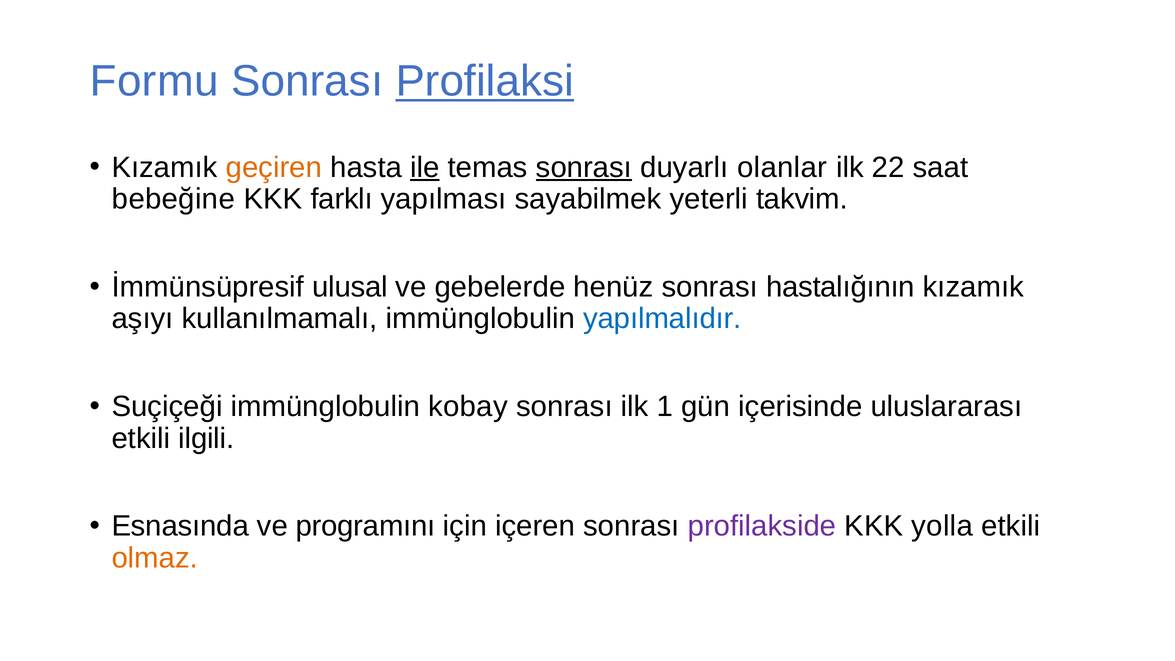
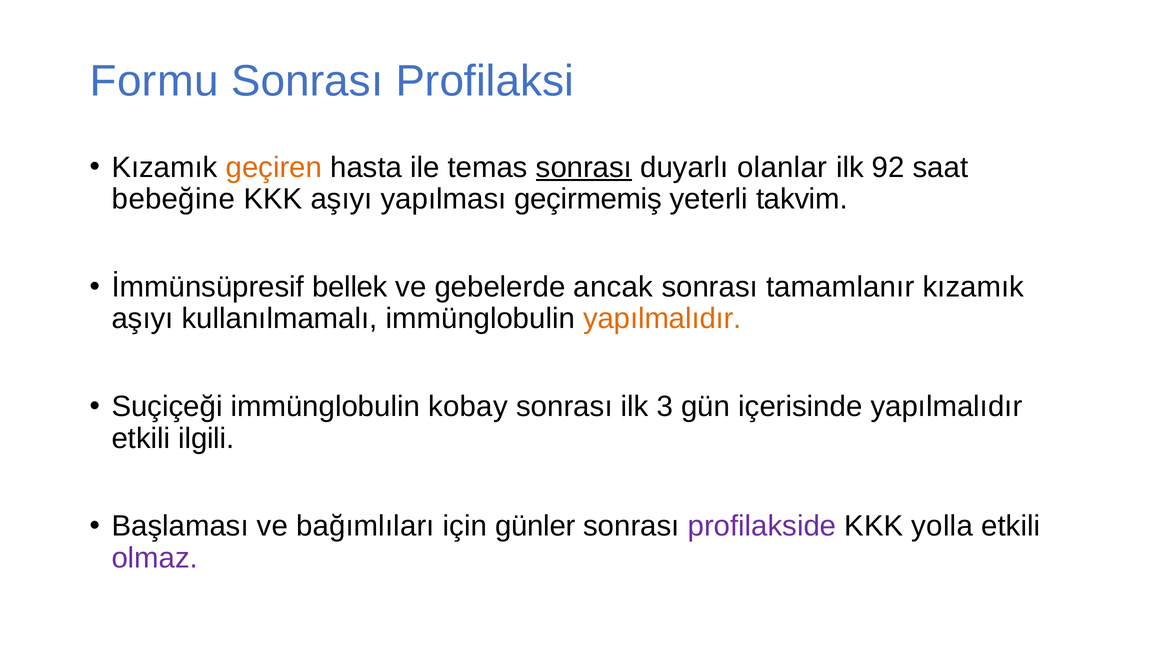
Profilaksi underline: present -> none (485, 81)
ile underline: present -> none (425, 167)
22: 22 -> 92 (888, 167)
KKK farklı: farklı -> aşıyı (342, 199)
sayabilmek: sayabilmek -> geçirmemiş (588, 199)
ulusal: ulusal -> bellek (350, 287)
henüz: henüz -> ancak (613, 287)
hastalığının: hastalığının -> tamamlanır (840, 287)
yapılmalıdır colour: blue -> orange (662, 319)
1: 1 -> 3 (665, 407)
içerisinde uluslararası: uluslararası -> yapılmalıdır (946, 407)
Esnasında: Esnasında -> Başlaması (180, 526)
programını: programını -> bağımlıları (365, 526)
içeren: içeren -> günler (535, 526)
olmaz colour: orange -> purple (155, 558)
